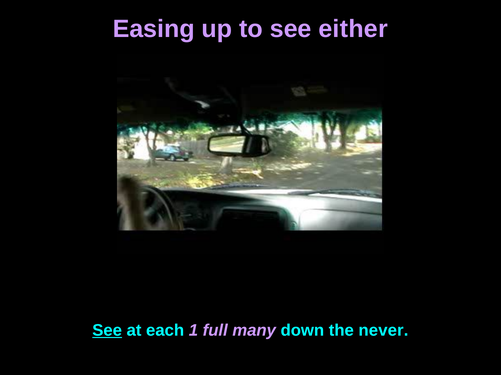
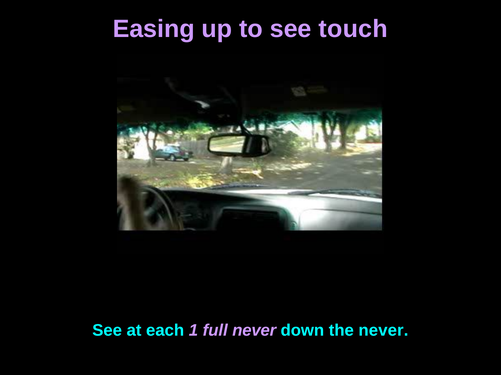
either: either -> touch (353, 29)
See underline: present -> none (107, 331)
full many: many -> never (254, 331)
